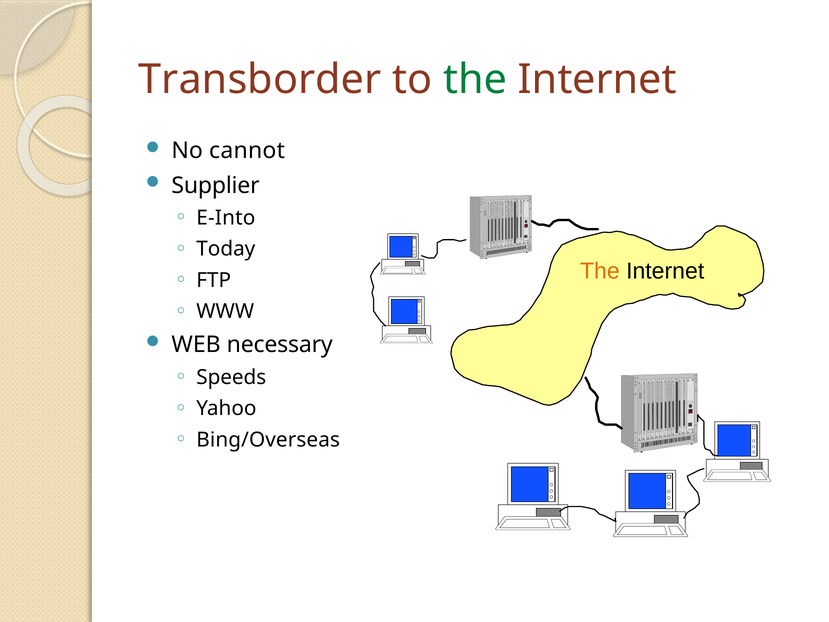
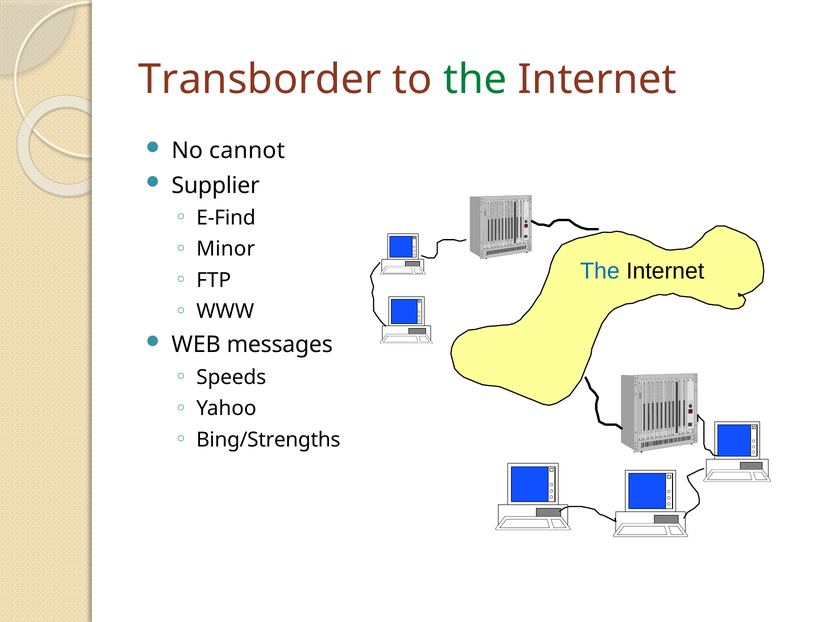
E-Into: E-Into -> E-Find (226, 218)
Today: Today -> Minor (226, 249)
The colour: orange -> blue (600, 271)
necessary: necessary -> messages (280, 345)
Bing/Overseas: Bing/Overseas -> Bing/Strengths (268, 440)
